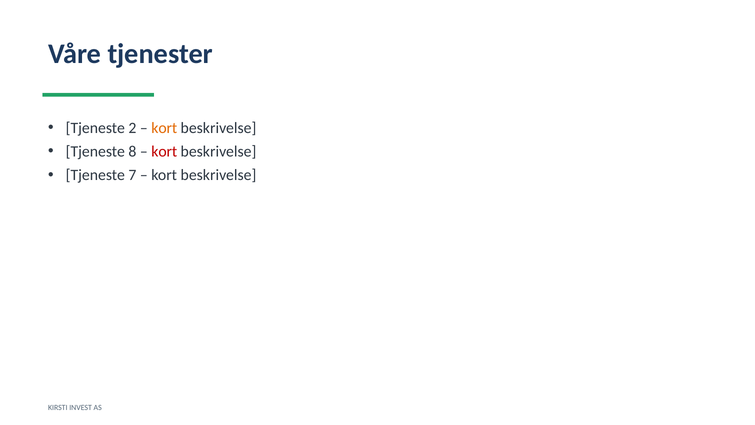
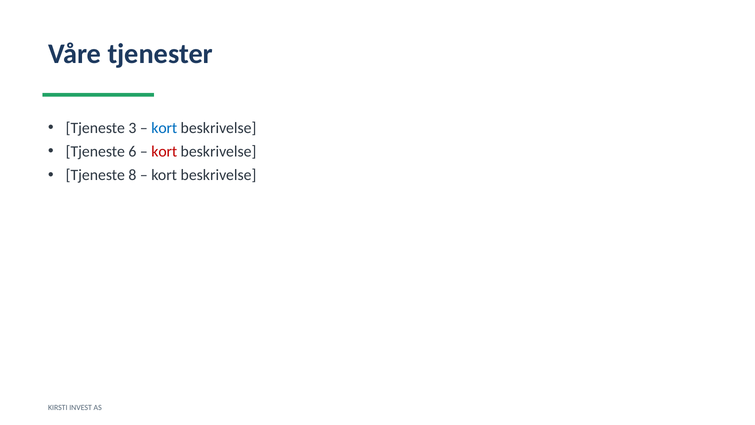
2: 2 -> 3 (132, 128)
kort colour: orange -> blue (164, 128)
8: 8 -> 6 (132, 151)
7: 7 -> 8 (132, 175)
